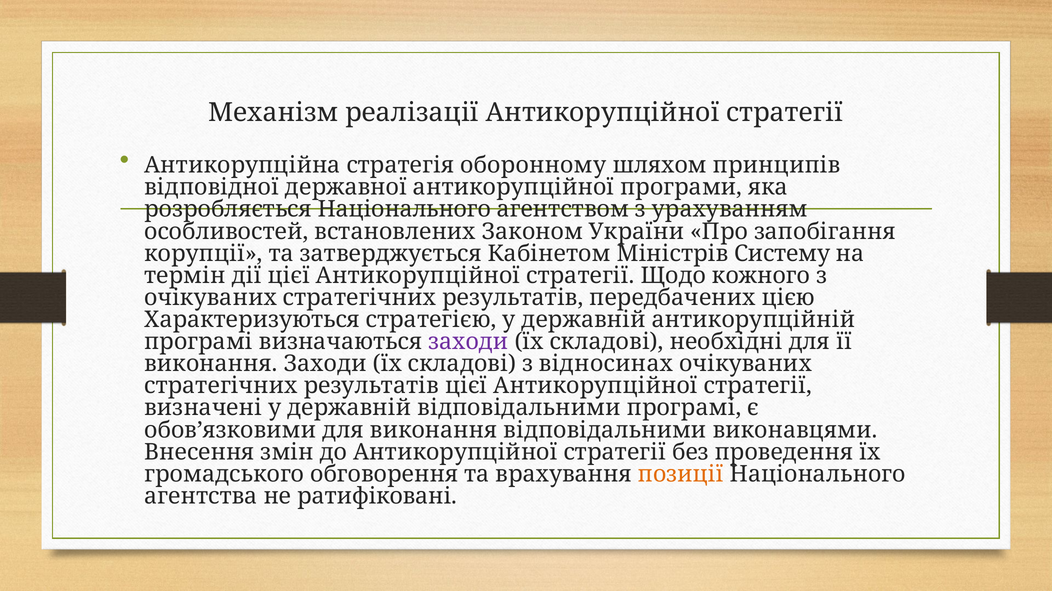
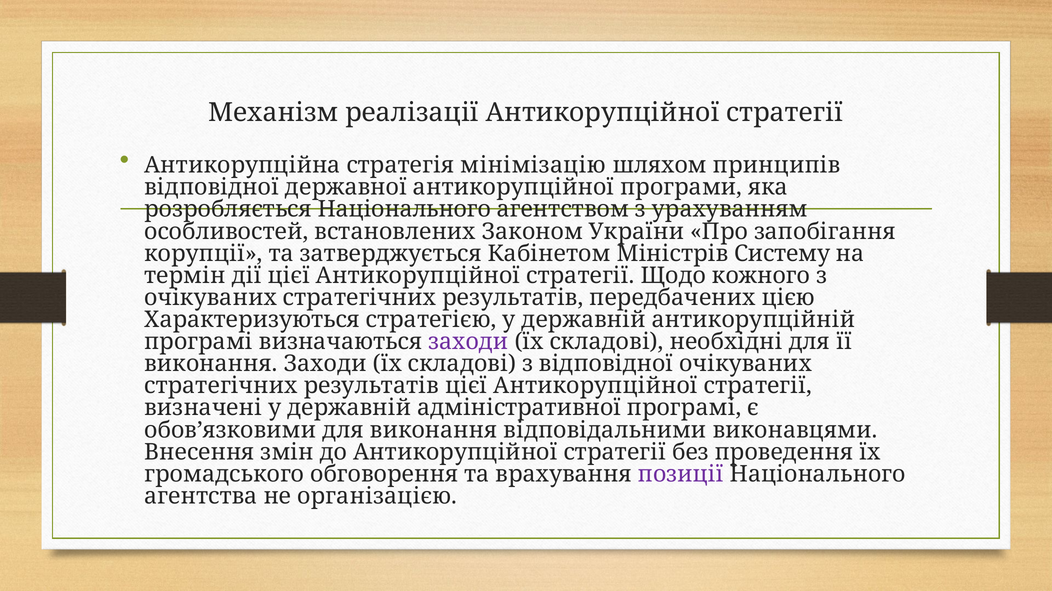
оборонному: оборонному -> мінімізацію (533, 165)
з відносинах: відносинах -> відповідної (606, 364)
державній відповідальними: відповідальними -> адміністративної (519, 408)
позиції colour: orange -> purple (681, 475)
ратифіковані: ратифіковані -> організацією (377, 497)
